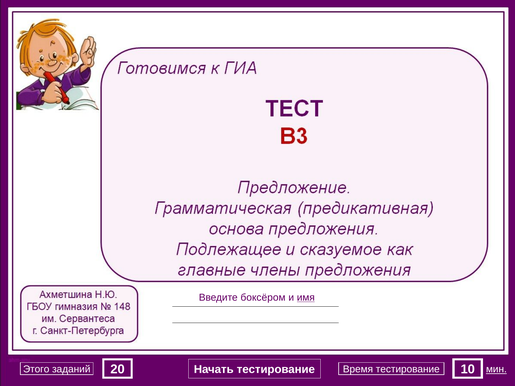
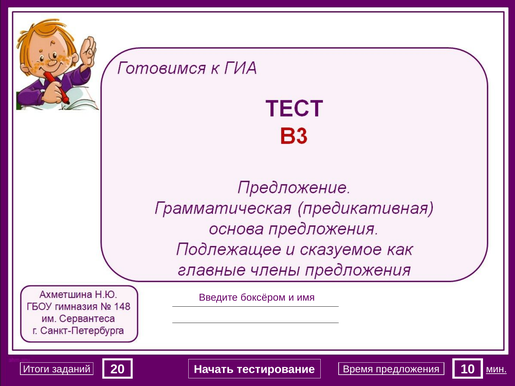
имя underline: present -> none (306, 298)
Этого: Этого -> Итоги (36, 370)
Время тестирование: тестирование -> предложения (408, 370)
